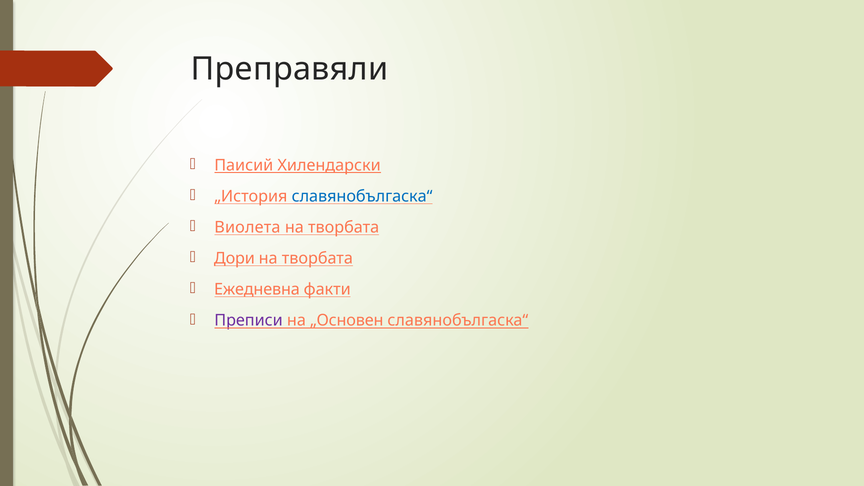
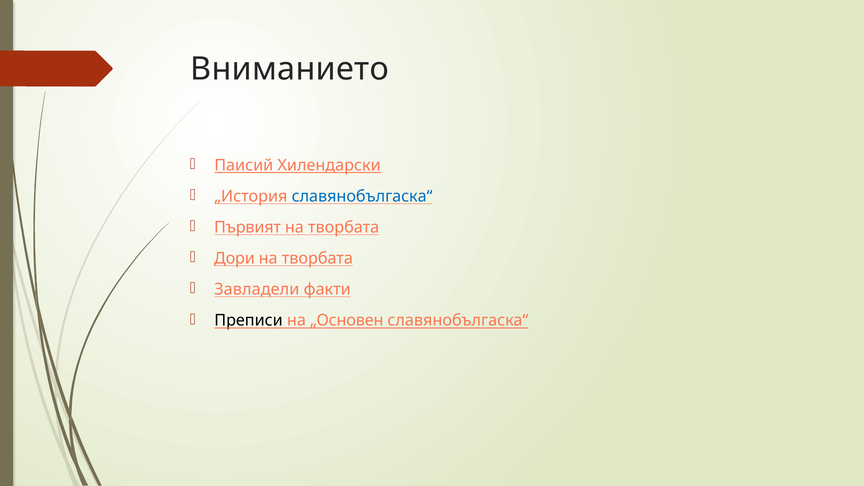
Преправяли: Преправяли -> Вниманието (290, 69)
Виолета: Виолета -> Първият (248, 227)
Ежедневна: Ежедневна -> Завладели (257, 289)
Преписи colour: purple -> black (249, 321)
